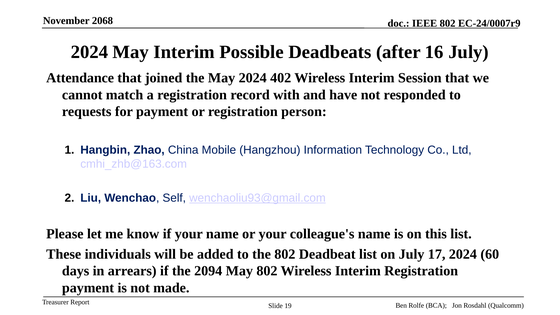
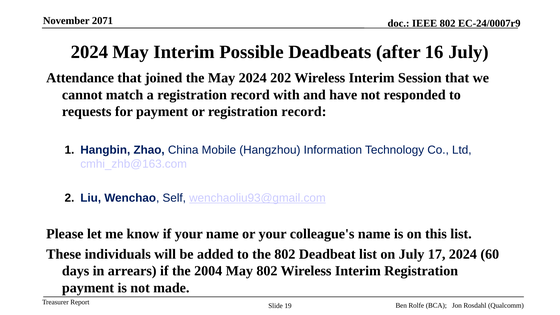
2068: 2068 -> 2071 (102, 21)
402: 402 -> 202 (281, 78)
or registration person: person -> record (304, 112)
2094: 2094 -> 2004 (208, 271)
